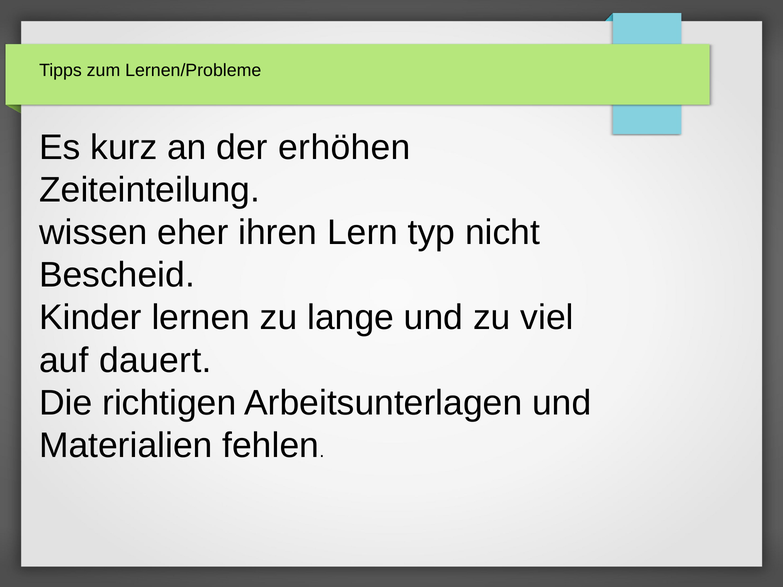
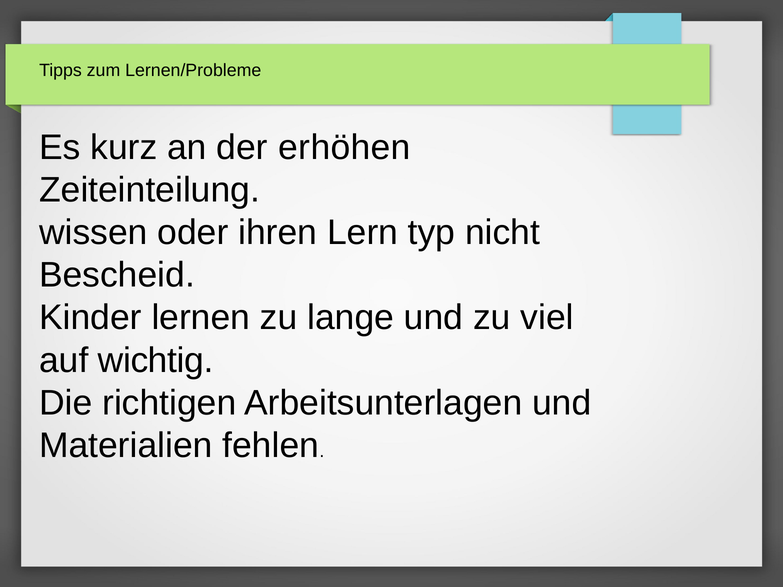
eher: eher -> oder (193, 233)
dauert: dauert -> wichtig (156, 360)
